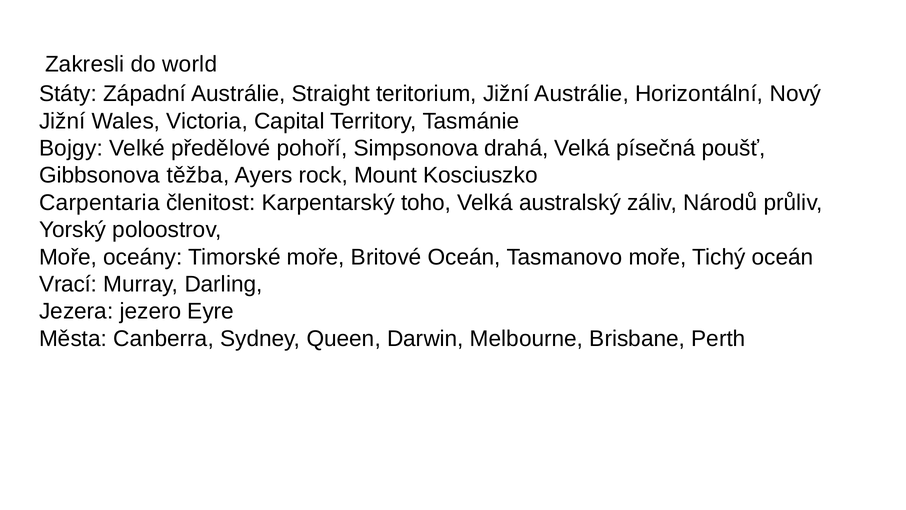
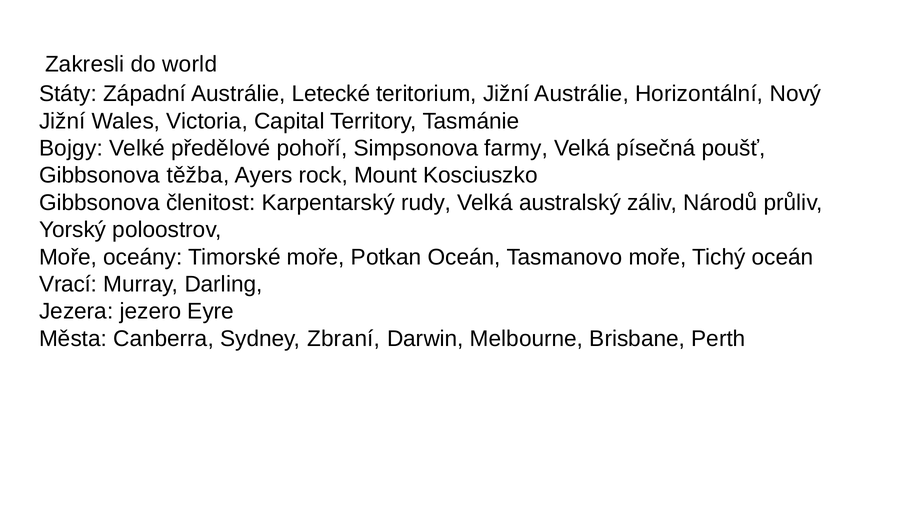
Straight: Straight -> Letecké (331, 94)
drahá: drahá -> farmy (516, 148)
Carpentaria: Carpentaria -> Gibbsonova (100, 203)
toho: toho -> rudy (426, 203)
Britové: Britové -> Potkan (386, 257)
Queen: Queen -> Zbraní (344, 338)
